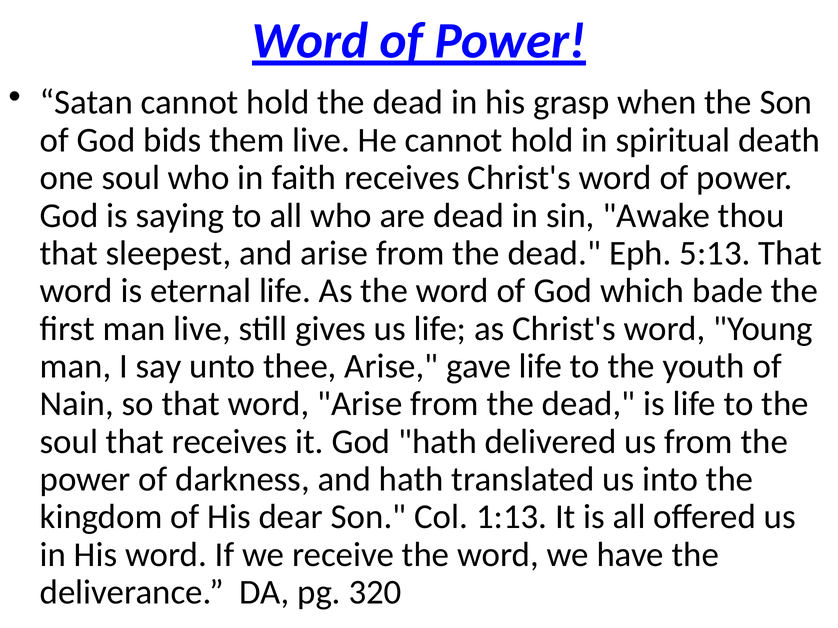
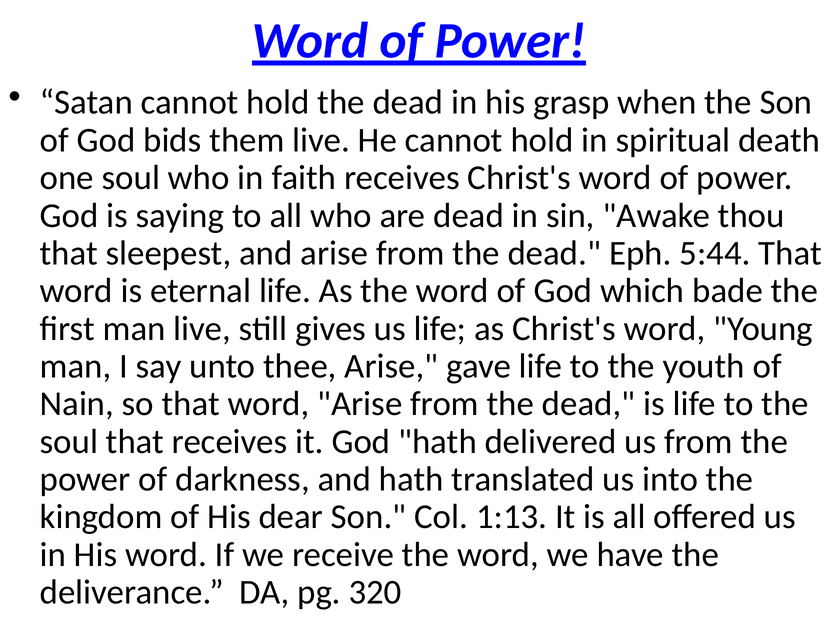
5:13: 5:13 -> 5:44 (715, 253)
